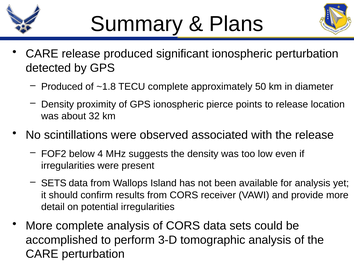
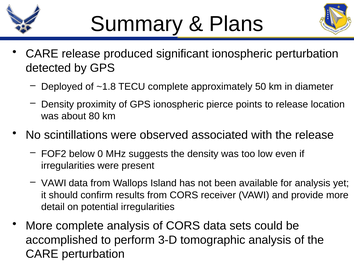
Produced: Produced -> Deployed (62, 87)
32: 32 -> 80 (94, 116)
4: 4 -> 0 (100, 154)
SETS: SETS -> VAWI (54, 184)
